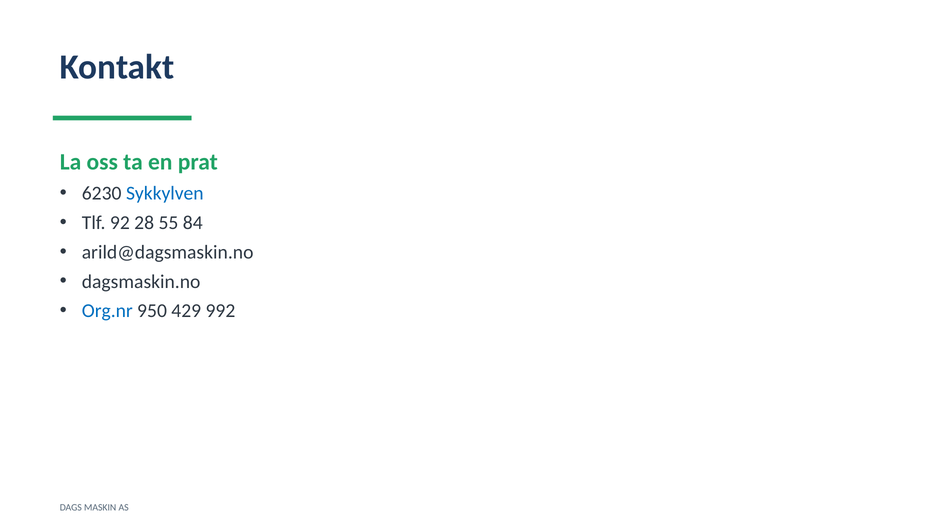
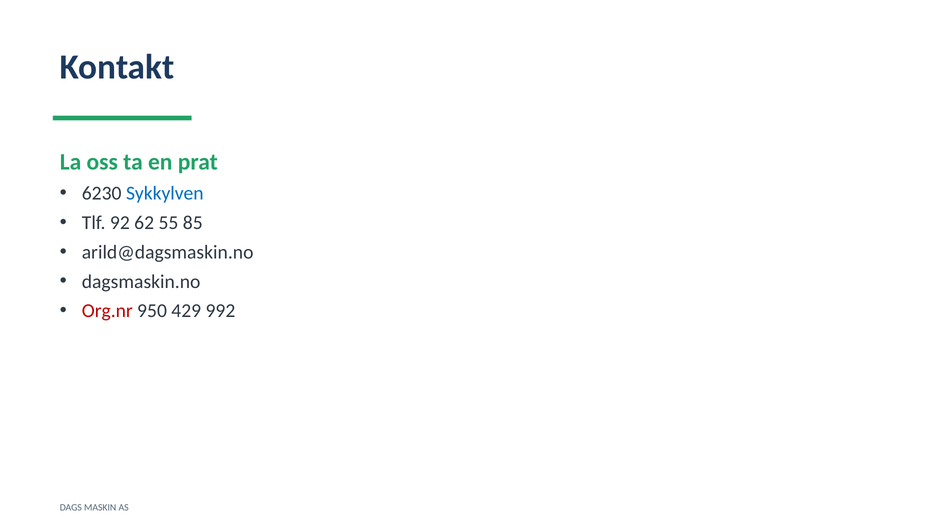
28: 28 -> 62 (144, 223)
84: 84 -> 85 (193, 223)
Org.nr colour: blue -> red (107, 311)
